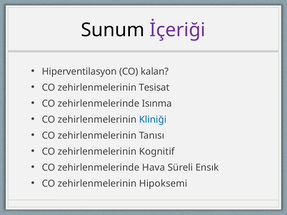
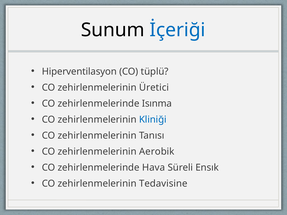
İçeriği colour: purple -> blue (178, 30)
kalan: kalan -> tüplü (155, 72)
Tesisat: Tesisat -> Üretici (154, 88)
Kognitif: Kognitif -> Aerobik (157, 152)
Hipoksemi: Hipoksemi -> Tedavisine (163, 184)
